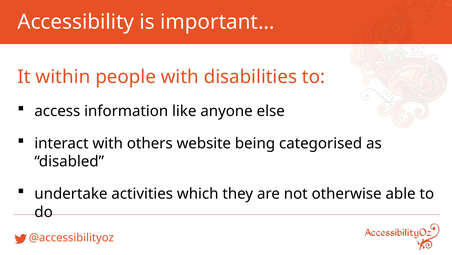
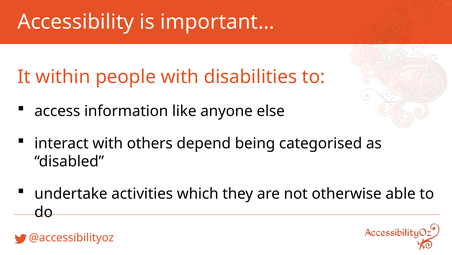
website: website -> depend (204, 143)
